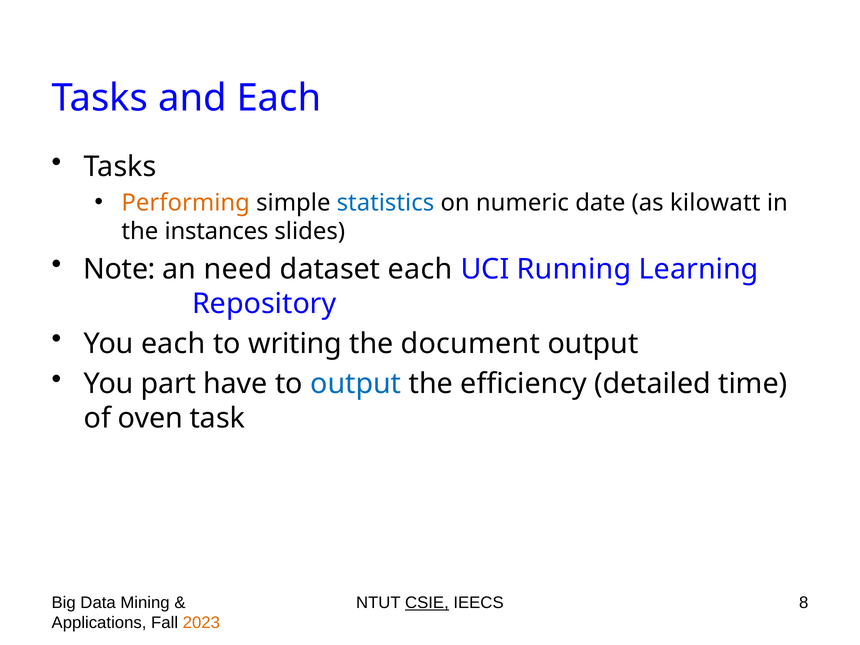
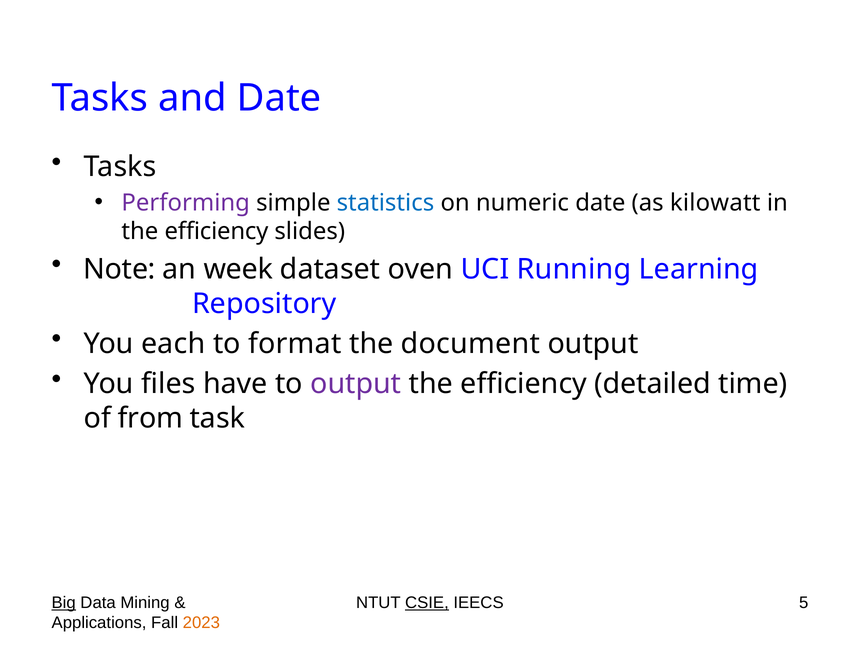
and Each: Each -> Date (279, 98)
Performing colour: orange -> purple (186, 203)
instances: instances -> efficiency (217, 232)
need: need -> week (238, 269)
dataset each: each -> oven (420, 269)
writing: writing -> format (295, 344)
part: part -> files (168, 384)
output colour: blue -> purple (356, 384)
oven: oven -> from (150, 418)
Big underline: none -> present (64, 603)
8: 8 -> 5 (804, 603)
